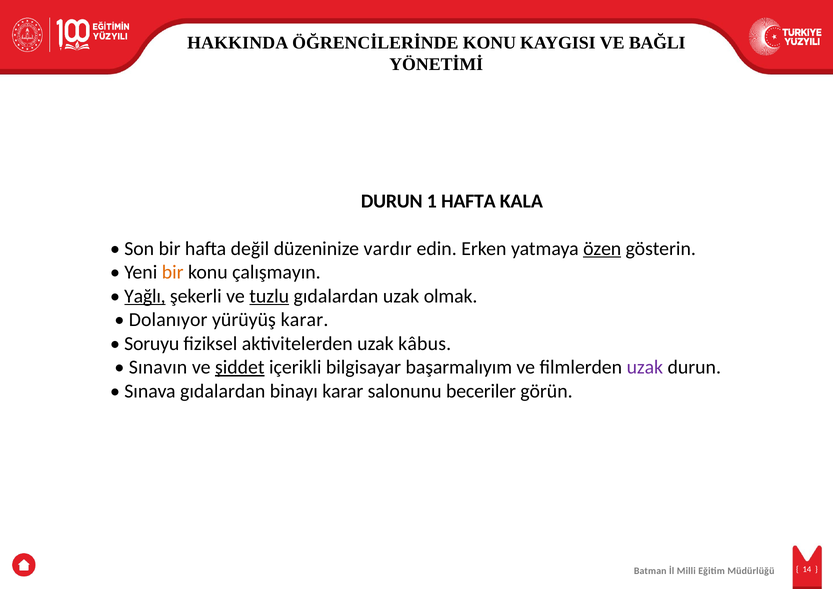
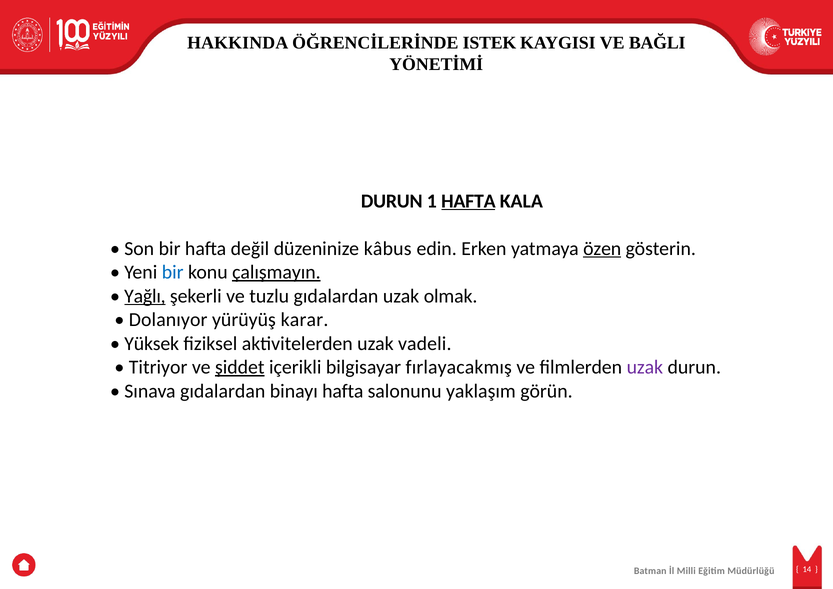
ÖĞRENCİLERİNDE KONU: KONU -> ISTEK (489, 43)
HAFTA underline: none -> present (468, 201)
vardır: vardır -> kâbus (388, 249)
bir colour: orange -> blue (173, 272)
çalışmayın underline: none -> present (276, 272)
tuzlu underline: present -> none (269, 296)
Soruyu: Soruyu -> Yüksek (152, 344)
kâbus: kâbus -> vadeli (425, 344)
Sınavın: Sınavın -> Titriyor (158, 367)
başarmalıyım: başarmalıyım -> fırlayacakmış (459, 367)
binayı karar: karar -> hafta (343, 391)
beceriler: beceriler -> yaklaşım (481, 391)
